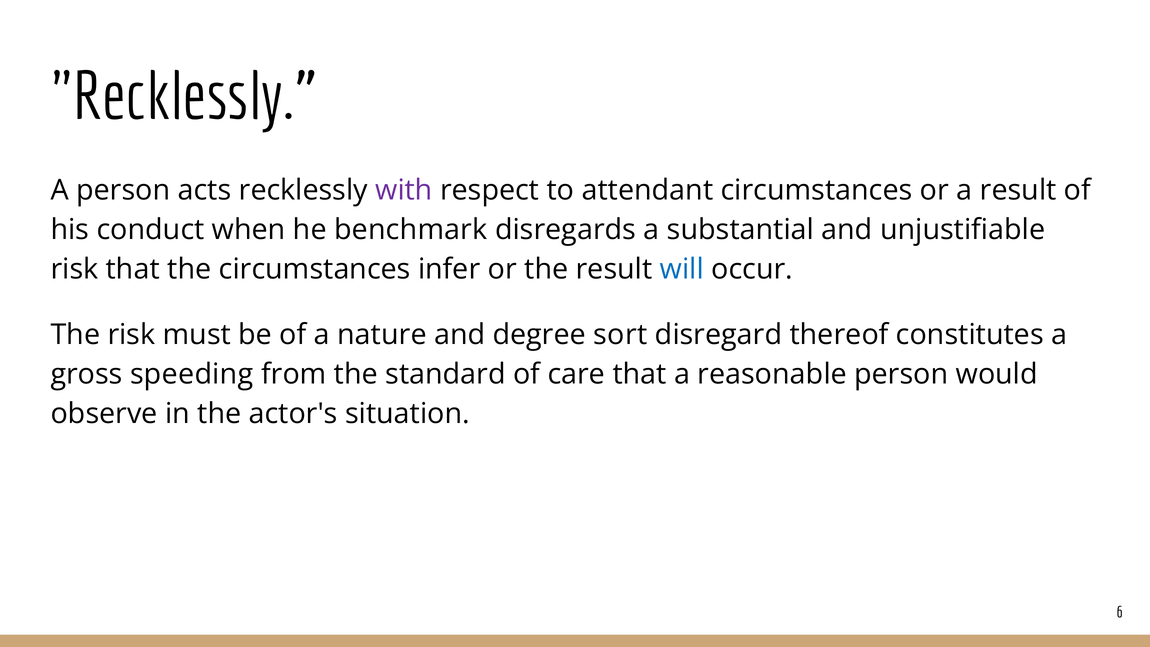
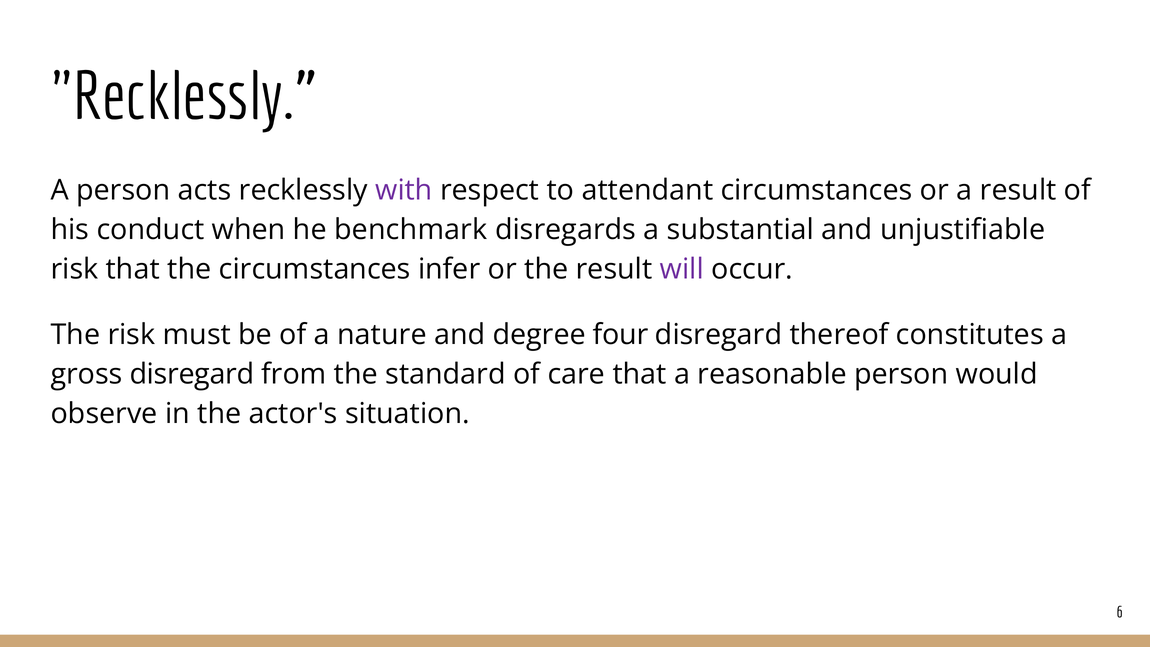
will colour: blue -> purple (682, 269)
sort: sort -> four (621, 335)
gross speeding: speeding -> disregard (192, 374)
